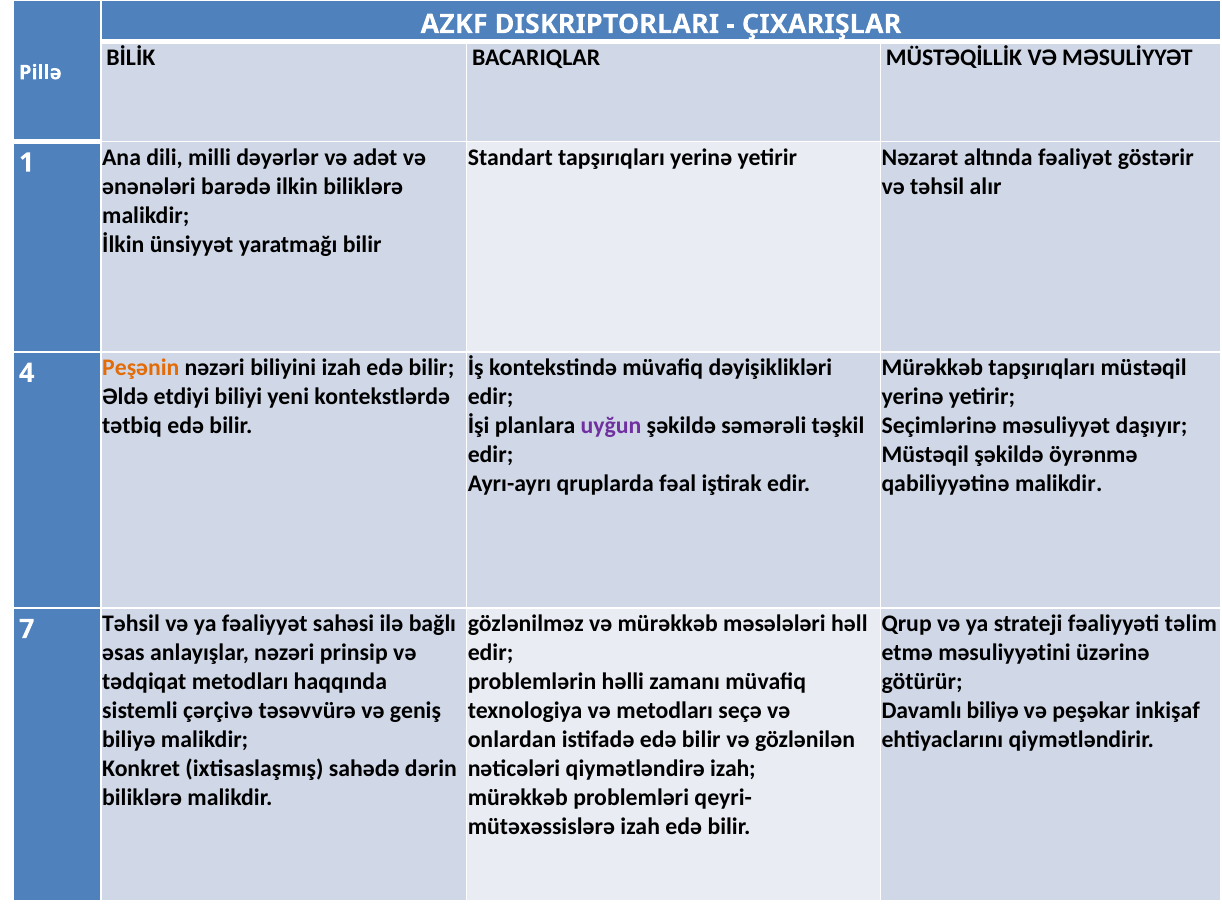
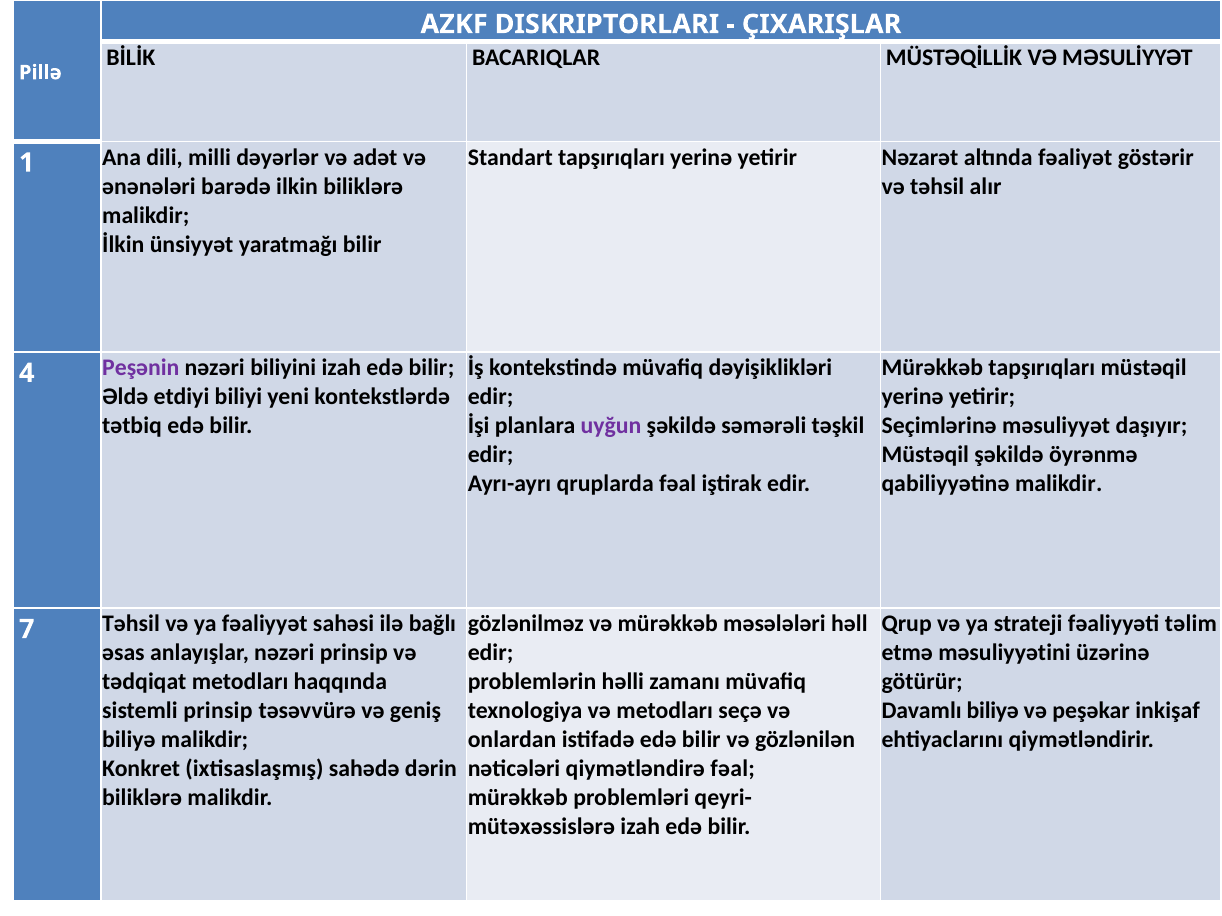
Peşənin colour: orange -> purple (141, 368)
sistemli çərçivə: çərçivə -> prinsip (218, 711)
qiymətləndirə izah: izah -> fəal (733, 769)
